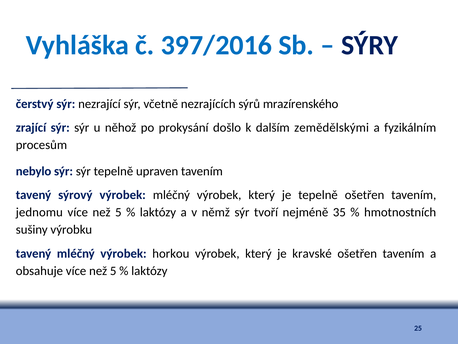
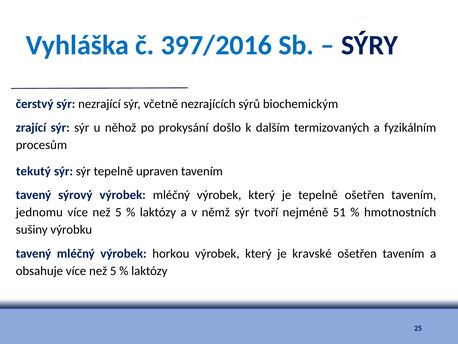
mrazírenského: mrazírenského -> biochemickým (301, 104)
zemědělskými: zemědělskými -> termizovaných (332, 128)
nebylo: nebylo -> tekutý (33, 171)
35: 35 -> 51 (339, 212)
